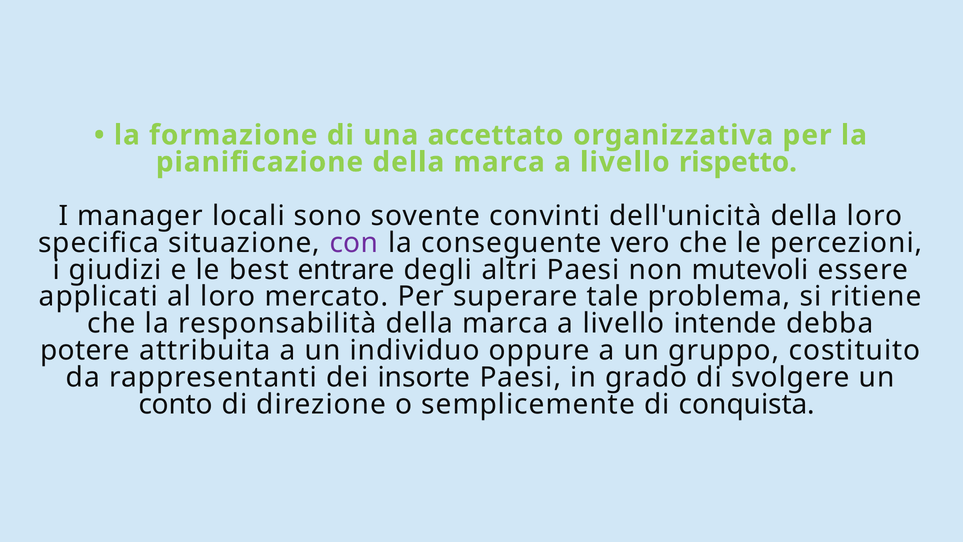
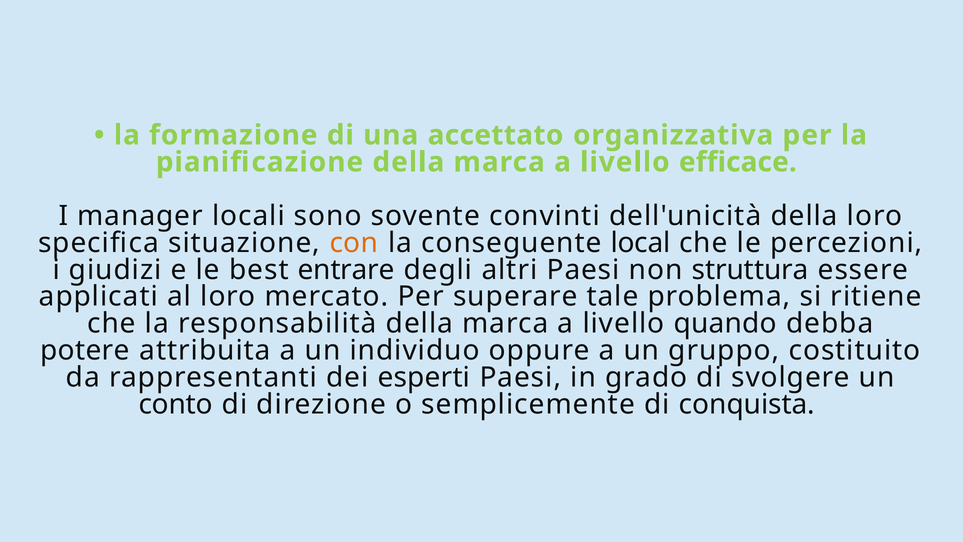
rispetto: rispetto -> efficace (738, 162)
con colour: purple -> orange (354, 243)
vero: vero -> local (640, 243)
mutevoli: mutevoli -> struttura (750, 270)
intende: intende -> quando (725, 323)
insorte: insorte -> esperti (424, 377)
